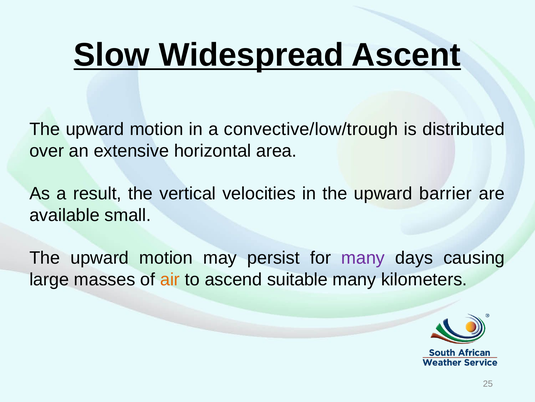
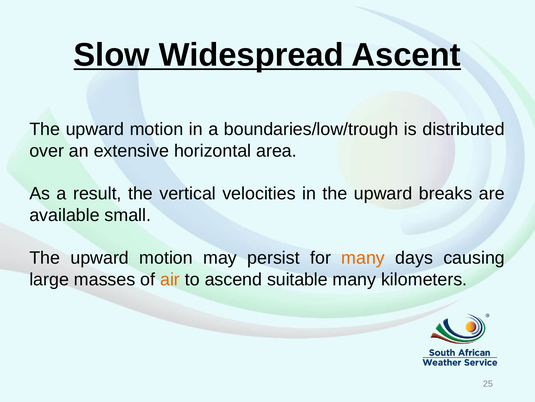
convective/low/trough: convective/low/trough -> boundaries/low/trough (311, 129)
barrier: barrier -> breaks (446, 193)
many colour: purple -> orange (363, 258)
